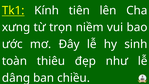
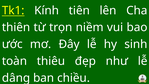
xưng: xưng -> thiên (16, 27)
